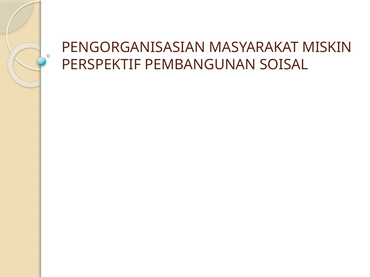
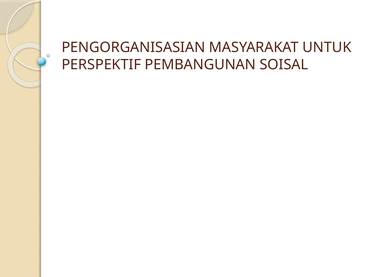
MISKIN: MISKIN -> UNTUK (327, 47)
